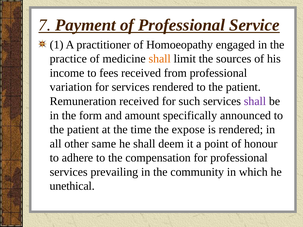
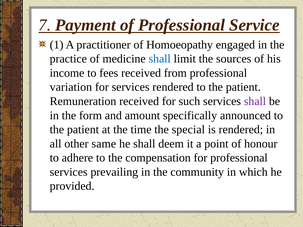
shall colour: orange -> blue (160, 59)
expose: expose -> special (188, 130)
unethical: unethical -> provided (72, 186)
